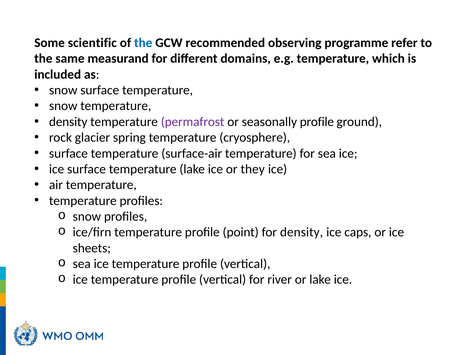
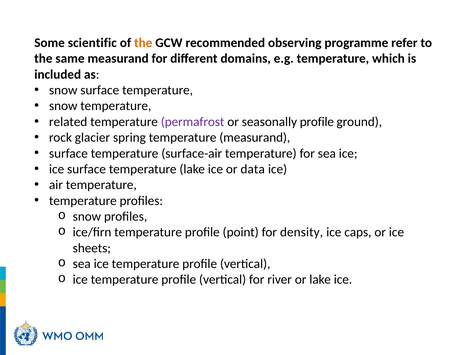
the colour: blue -> orange (143, 43)
density: density -> related (68, 122)
temperature cryosphere: cryosphere -> measurand (255, 137)
they: they -> data (253, 169)
